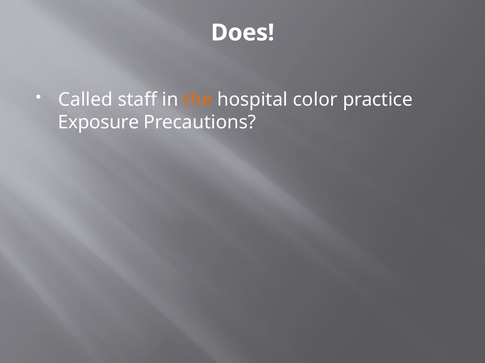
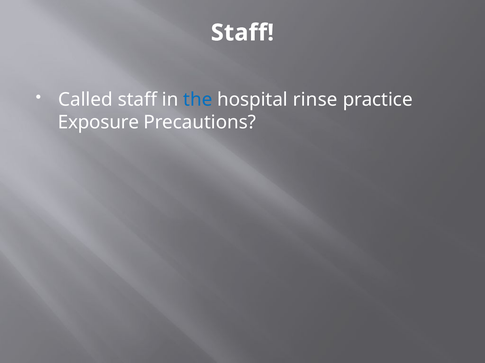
Does: Does -> Staff (242, 33)
the colour: orange -> blue (198, 100)
color: color -> rinse (315, 100)
